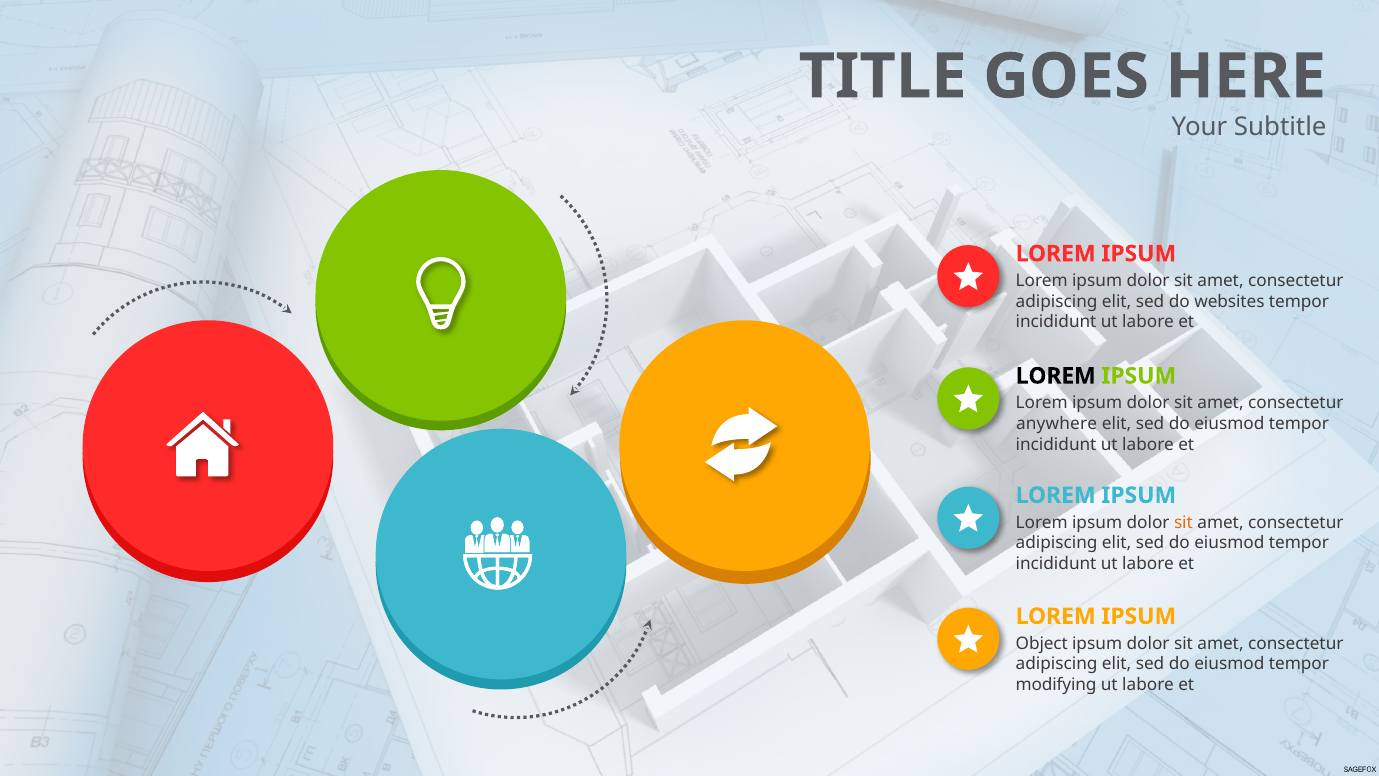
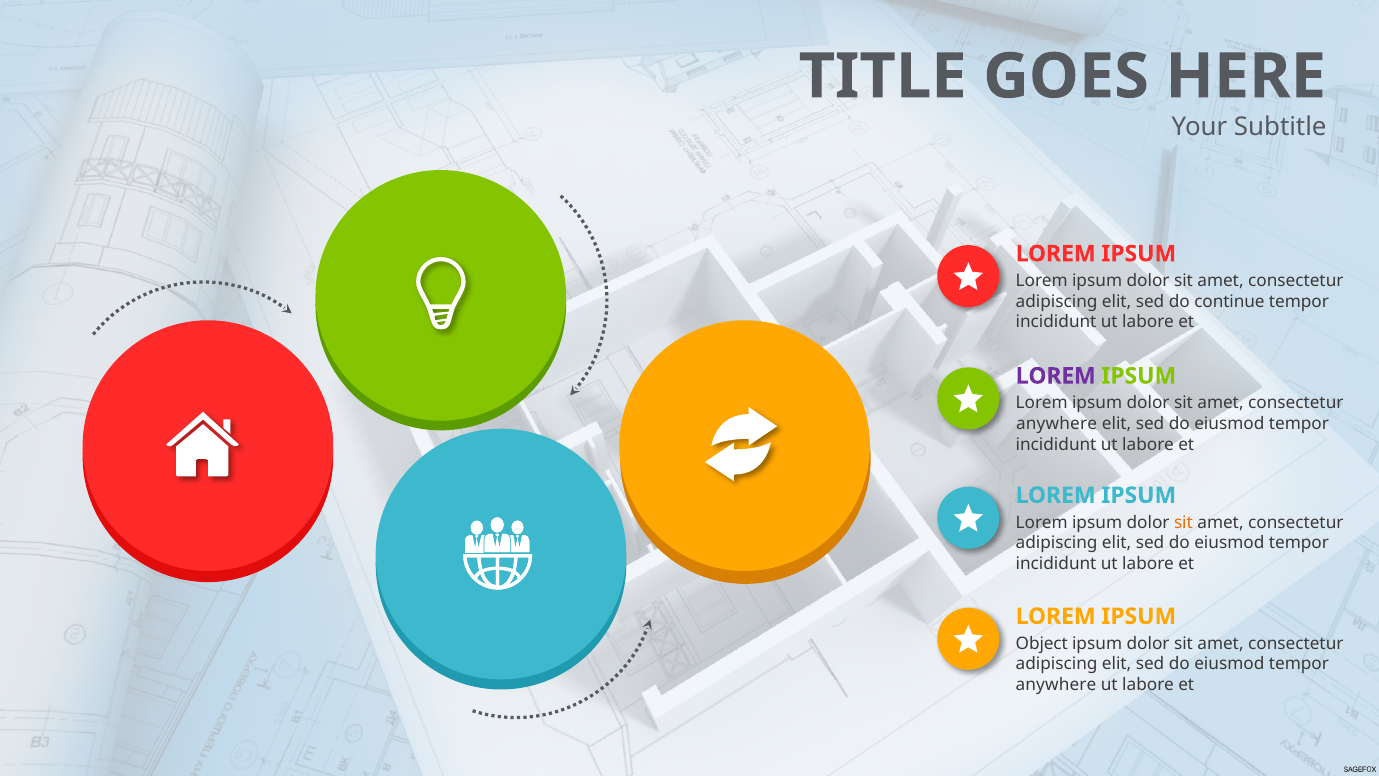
websites: websites -> continue (1229, 301)
LOREM colour: black -> purple (1056, 376)
modifying: modifying -> anywhere (1056, 685)
